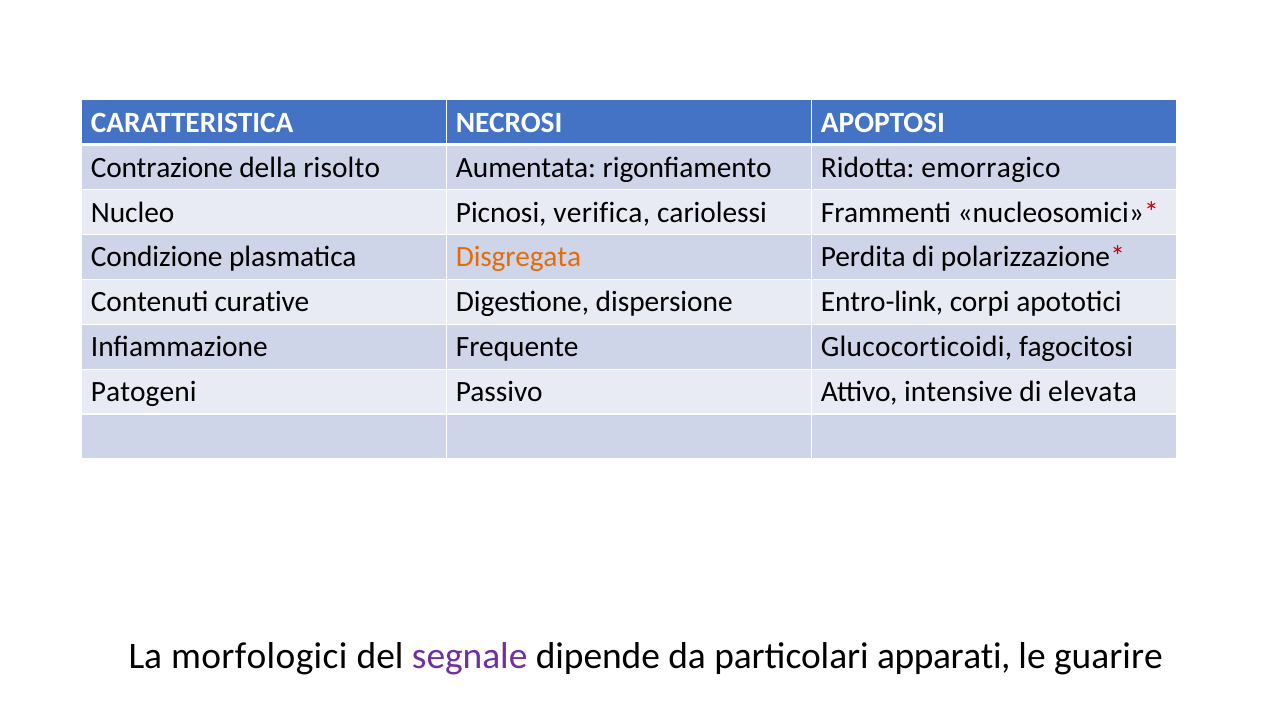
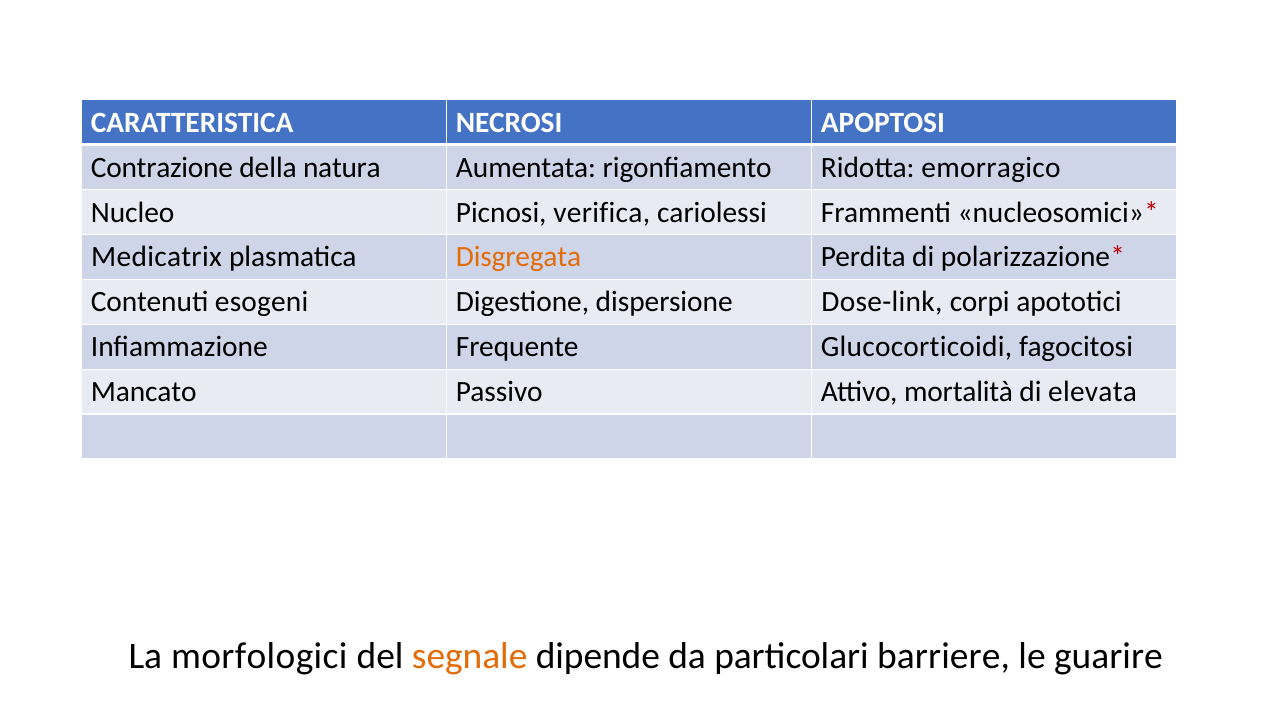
risolto: risolto -> natura (342, 167)
Condizione: Condizione -> Medicatrix (157, 257)
curative: curative -> esogeni (262, 302)
Entro-link: Entro-link -> Dose-link (882, 302)
Patogeni: Patogeni -> Mancato (144, 392)
intensive: intensive -> mortalità (959, 392)
segnale colour: purple -> orange (470, 656)
apparati: apparati -> barriere (944, 656)
